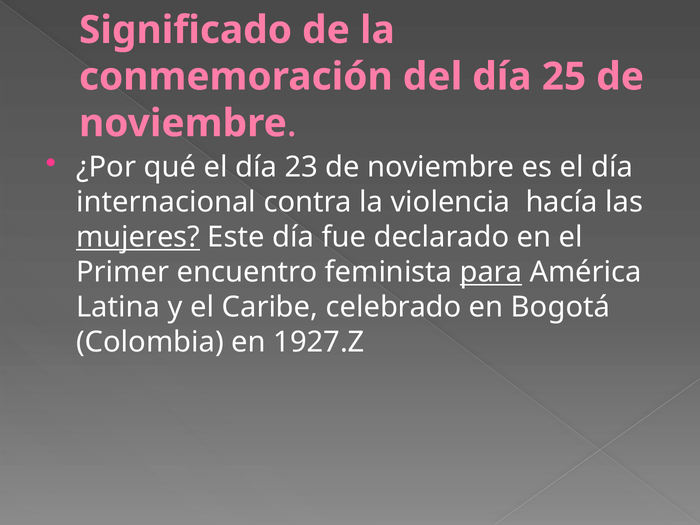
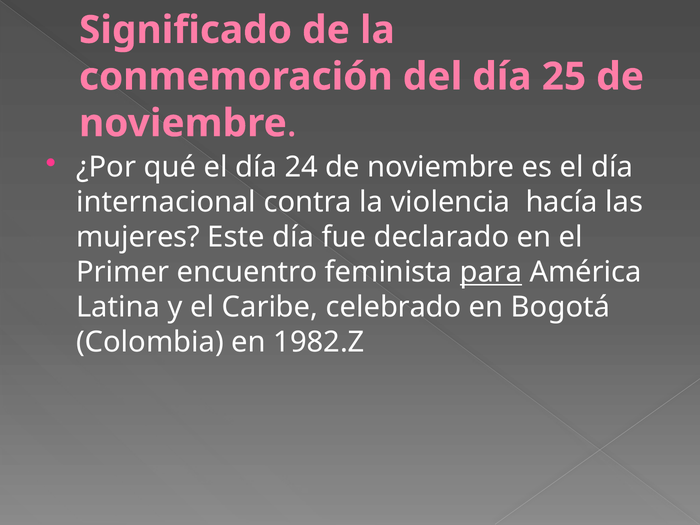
23: 23 -> 24 (301, 167)
mujeres underline: present -> none (138, 237)
1927.Z: 1927.Z -> 1982.Z (319, 342)
